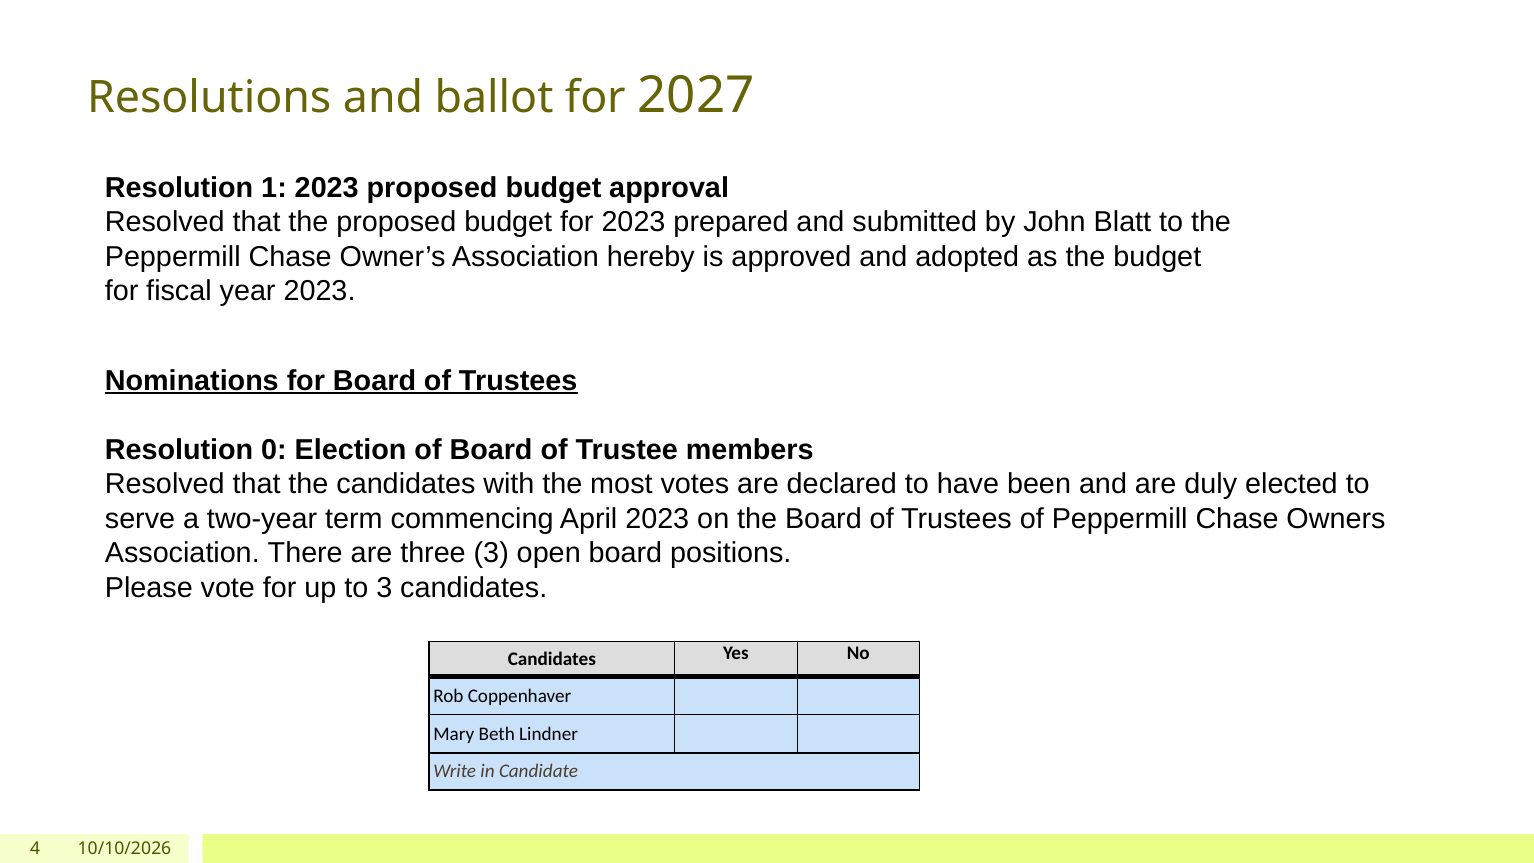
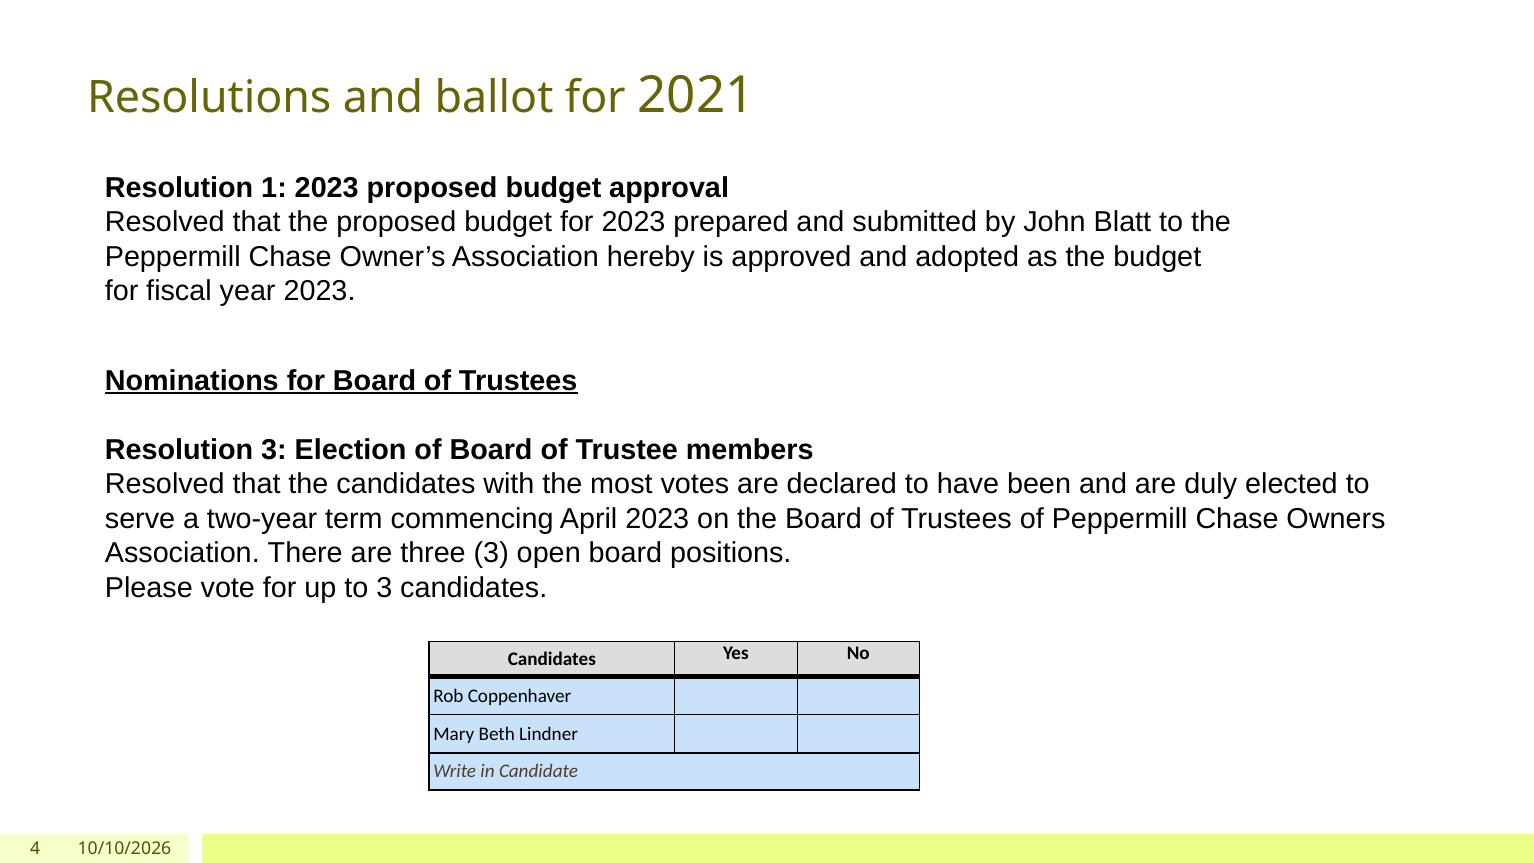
2027: 2027 -> 2021 (696, 95)
Resolution 0: 0 -> 3 (274, 449)
